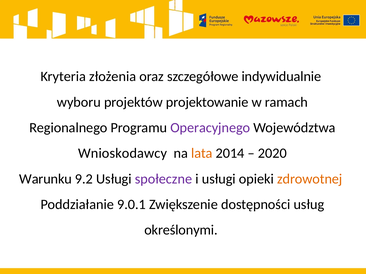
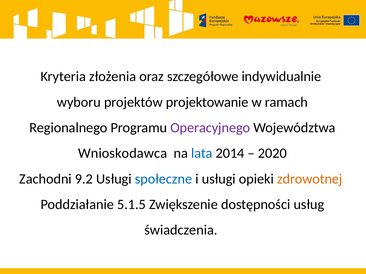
Wnioskodawcy: Wnioskodawcy -> Wnioskodawca (123, 154)
lata colour: orange -> blue (202, 154)
Warunku: Warunku -> Zachodni (45, 179)
społeczne colour: purple -> blue (164, 179)
9.0.1: 9.0.1 -> 5.1.5 (131, 205)
określonymi: określonymi -> świadczenia (181, 230)
